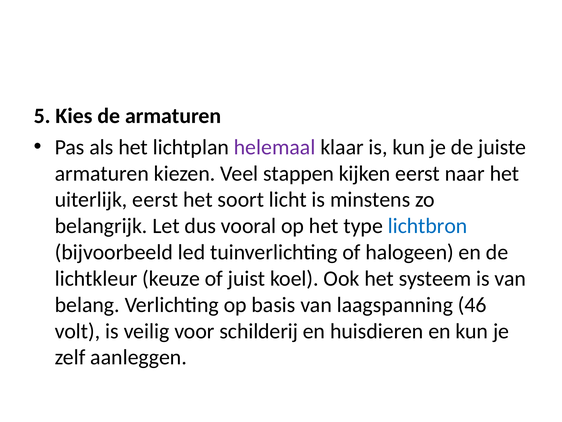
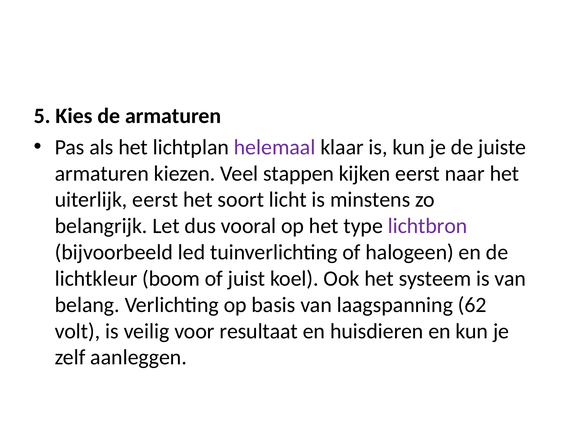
lichtbron colour: blue -> purple (428, 226)
keuze: keuze -> boom (171, 278)
46: 46 -> 62 (472, 304)
schilderij: schilderij -> resultaat (259, 331)
